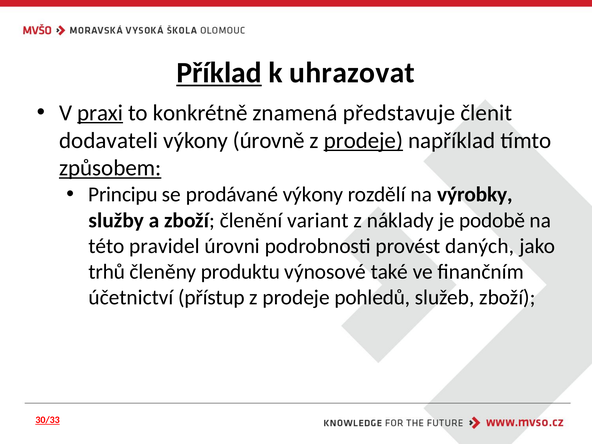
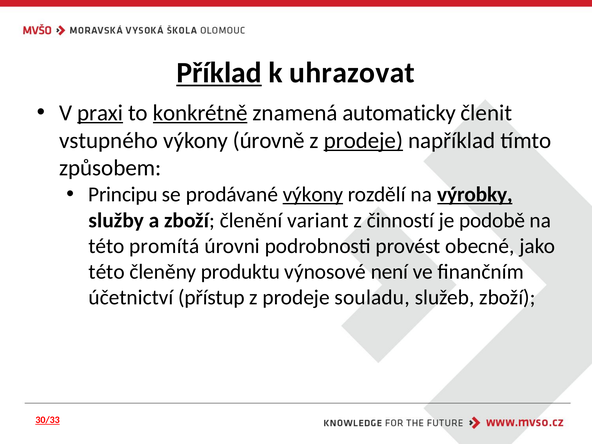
konkrétně underline: none -> present (200, 113)
představuje: představuje -> automaticky (399, 113)
dodavateli: dodavateli -> vstupného (109, 140)
způsobem underline: present -> none (110, 168)
výkony underline: none -> present (313, 195)
výrobky underline: none -> present (475, 195)
náklady: náklady -> činností (400, 220)
pravidel: pravidel -> promítá (164, 246)
daných: daných -> obecné (480, 246)
trhů: trhů -> této (107, 272)
také: také -> není (389, 272)
pohledů: pohledů -> souladu (372, 297)
